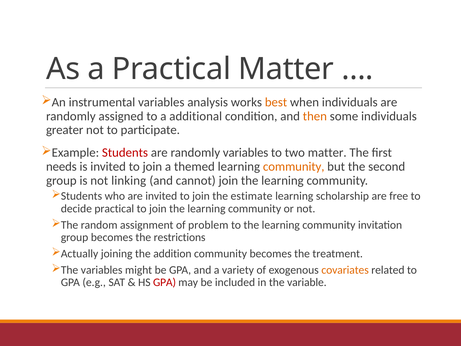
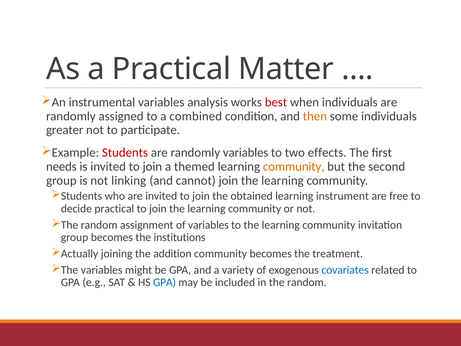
best colour: orange -> red (276, 102)
additional: additional -> combined (196, 116)
two matter: matter -> effects (327, 153)
estimate: estimate -> obtained (252, 196)
scholarship: scholarship -> instrument (342, 196)
of problem: problem -> variables (208, 225)
restrictions: restrictions -> institutions (180, 237)
covariates colour: orange -> blue (345, 270)
GPA colour: red -> blue (165, 282)
the variable: variable -> random (307, 282)
